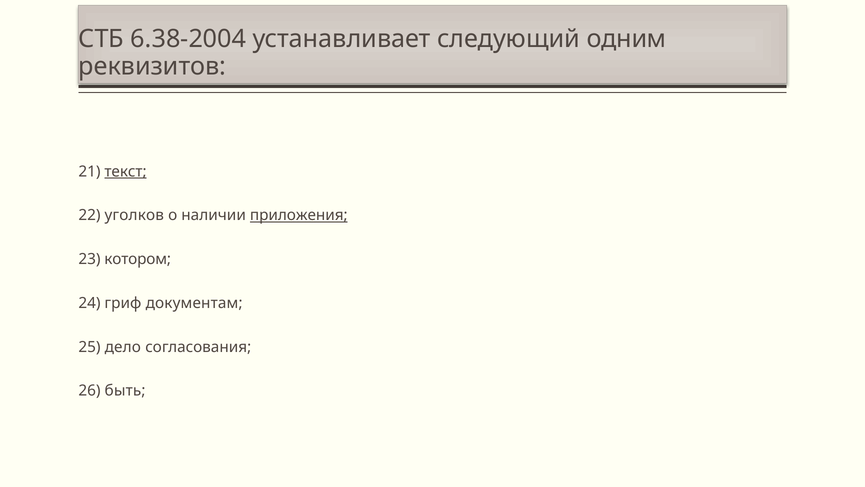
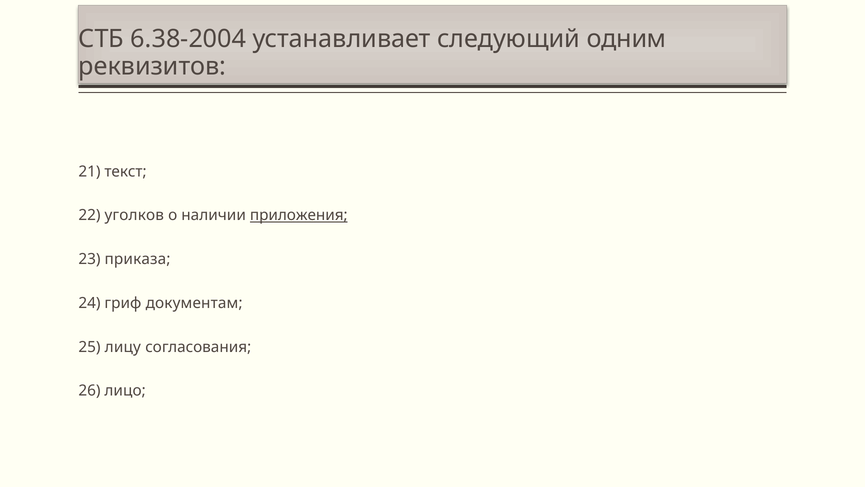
текст underline: present -> none (126, 171)
котором: котором -> приказа (138, 259)
дело: дело -> лицу (123, 347)
быть: быть -> лицо (125, 390)
